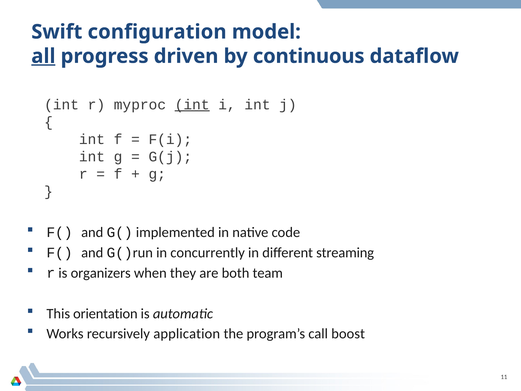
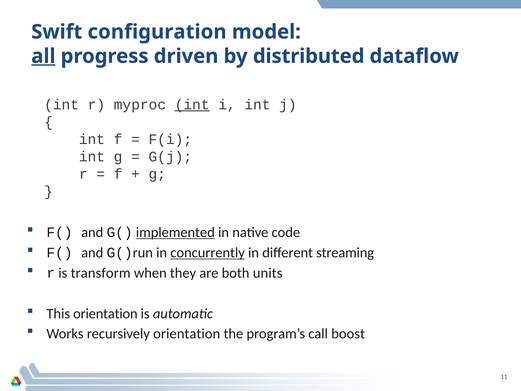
continuous: continuous -> distributed (309, 56)
implemented underline: none -> present (175, 232)
concurrently underline: none -> present (208, 253)
organizers: organizers -> transform (101, 273)
team: team -> units (268, 273)
recursively application: application -> orientation (187, 334)
